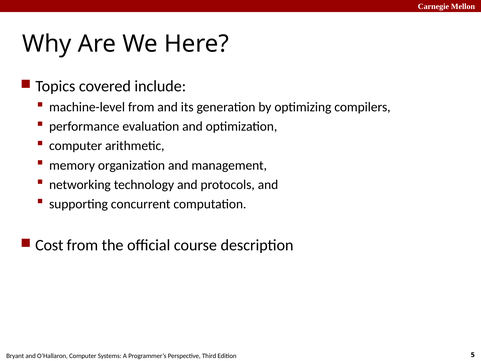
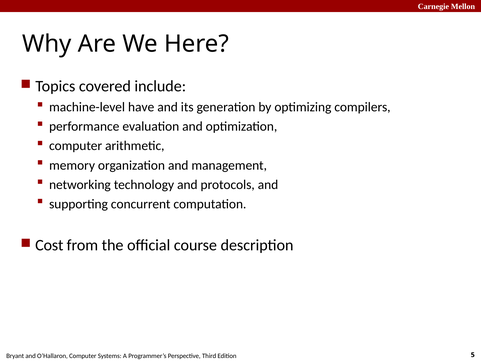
machine-level from: from -> have (141, 107)
